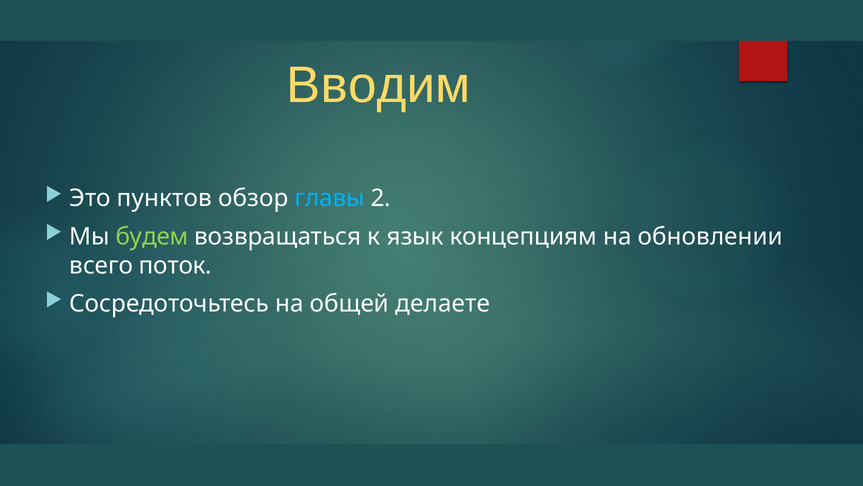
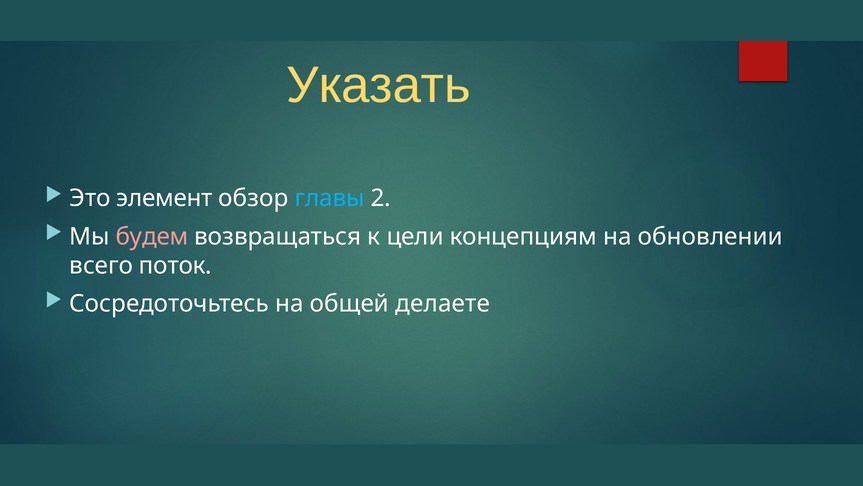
Вводим: Вводим -> Указать (379, 85)
пунктов: пунктов -> элемент (165, 198)
будем colour: light green -> pink (152, 236)
язык: язык -> цели (415, 236)
